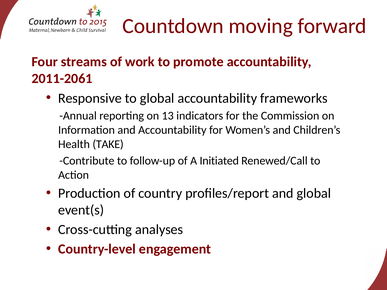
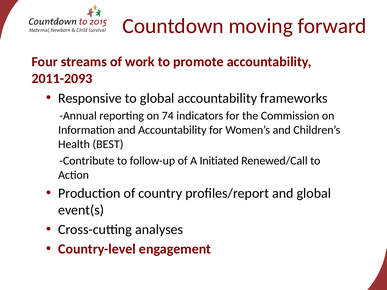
2011-2061: 2011-2061 -> 2011-2093 (62, 79)
13: 13 -> 74 (168, 116)
TAKE: TAKE -> BEST (108, 144)
